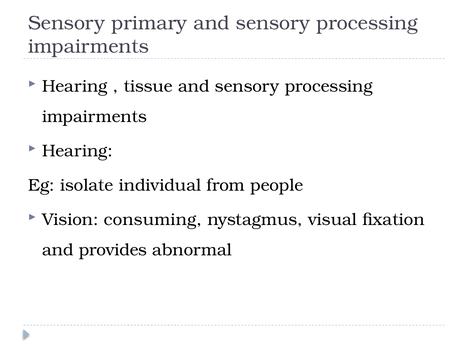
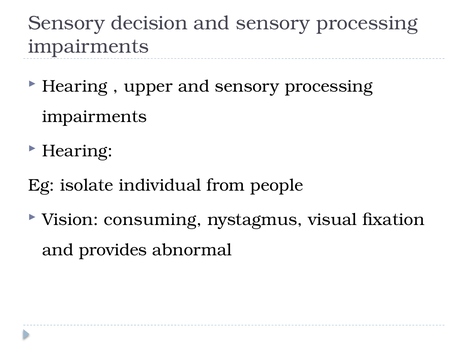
primary: primary -> decision (149, 23)
tissue: tissue -> upper (148, 86)
